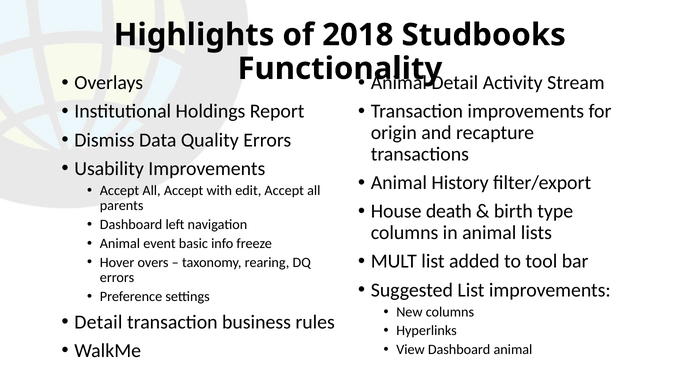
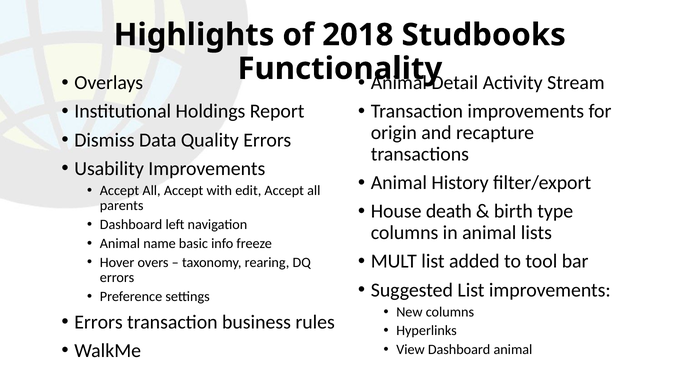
event: event -> name (160, 243)
Detail: Detail -> Errors (99, 322)
